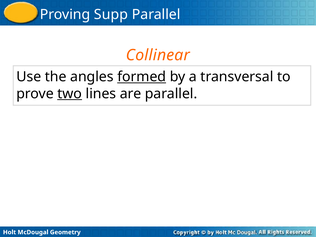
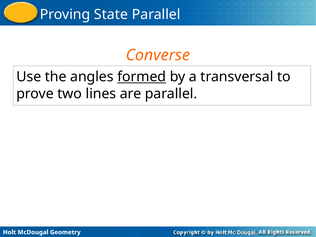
Supp: Supp -> State (111, 14)
Collinear: Collinear -> Converse (158, 55)
two underline: present -> none (70, 94)
